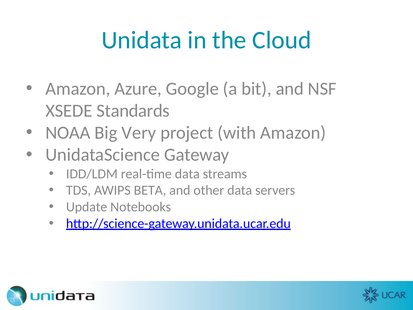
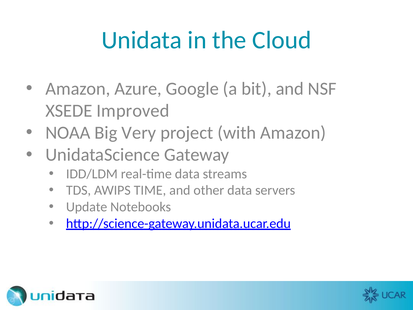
Standards: Standards -> Improved (133, 111)
BETA: BETA -> TIME (150, 190)
